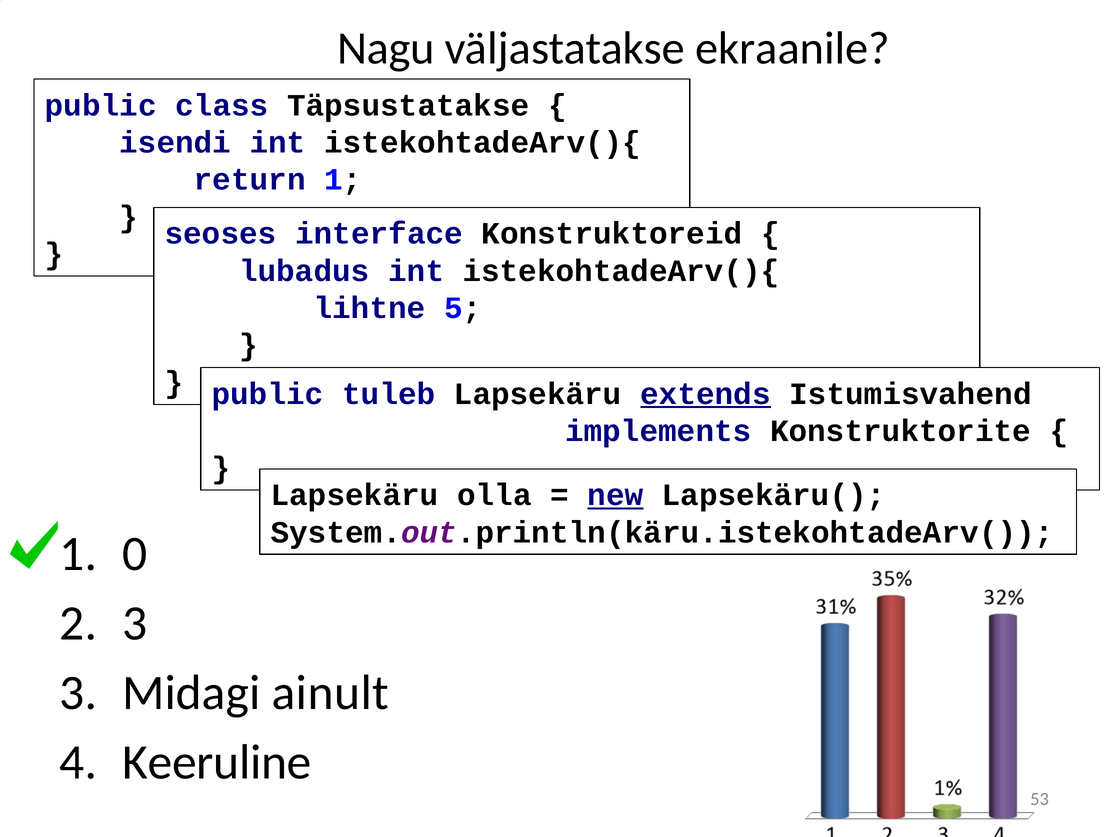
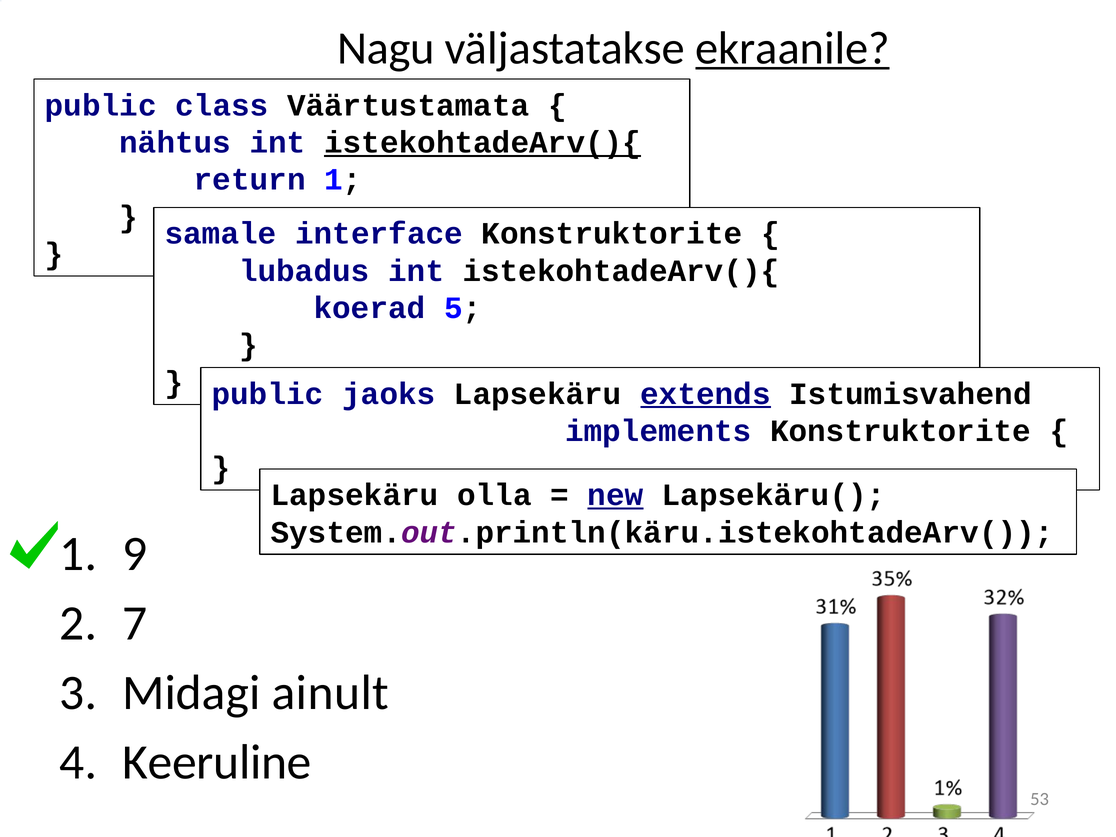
ekraanile underline: none -> present (792, 48)
Täpsustatakse: Täpsustatakse -> Väärtustamata (408, 105)
isendi: isendi -> nähtus (175, 142)
istekohtadeArv(){ underline: none -> present (483, 142)
seoses: seoses -> samale (221, 234)
interface Konstruktoreid: Konstruktoreid -> Konstruktorite (612, 234)
lihtne: lihtne -> koerad (370, 308)
tuleb: tuleb -> jaoks (389, 394)
0: 0 -> 9 (135, 554)
3: 3 -> 7 (135, 623)
